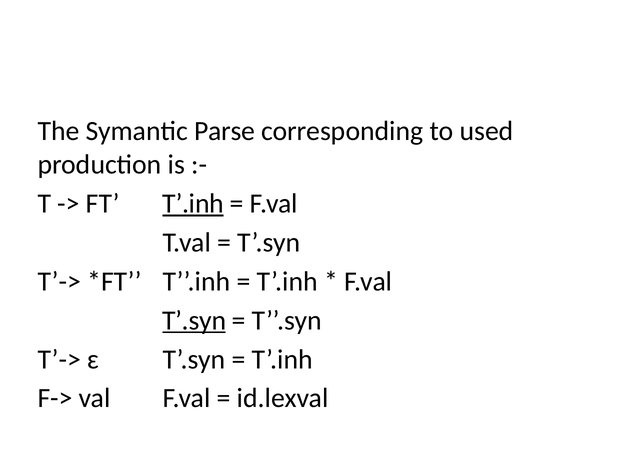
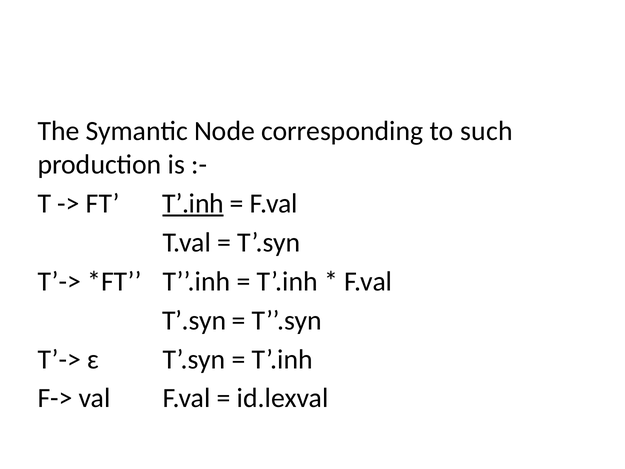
Parse: Parse -> Node (224, 131)
used: used -> such (486, 131)
T’.syn underline: present -> none (194, 320)
